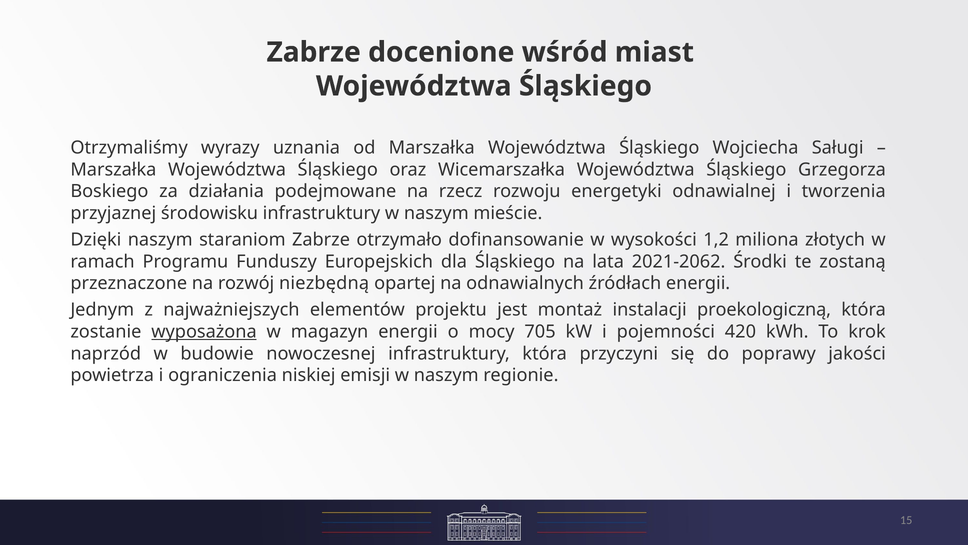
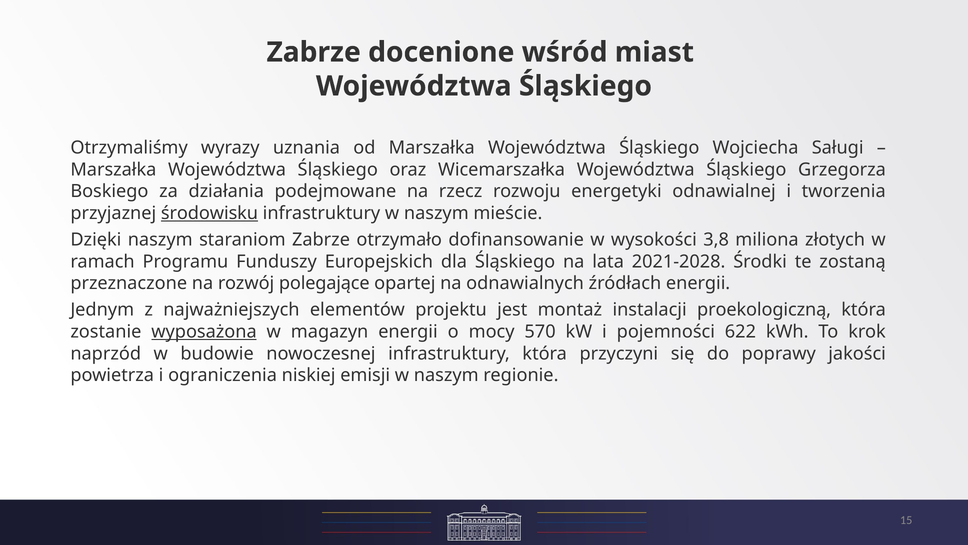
środowisku underline: none -> present (210, 213)
1,2: 1,2 -> 3,8 (716, 240)
2021-2062: 2021-2062 -> 2021-2028 (679, 261)
niezbędną: niezbędną -> polegające (324, 283)
705: 705 -> 570 (540, 331)
420: 420 -> 622 (740, 331)
